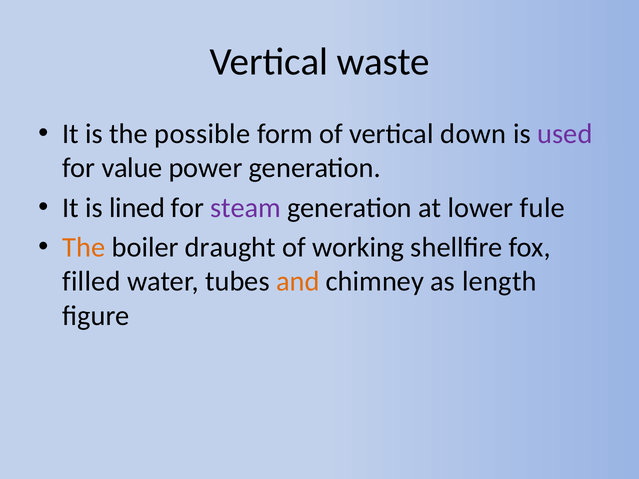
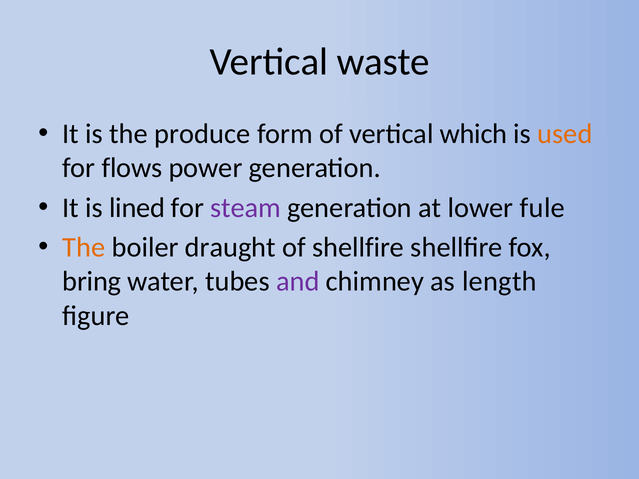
possible: possible -> produce (202, 134)
down: down -> which (474, 134)
used colour: purple -> orange (565, 134)
value: value -> flows (132, 168)
of working: working -> shellfire (358, 248)
filled: filled -> bring (92, 282)
and colour: orange -> purple (298, 282)
